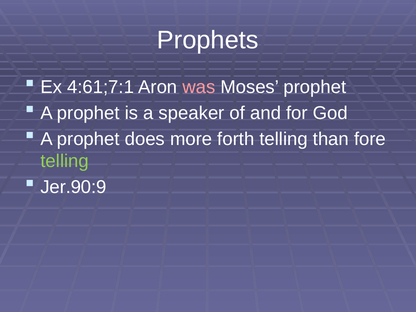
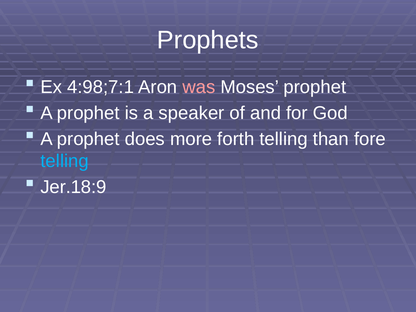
4:61;7:1: 4:61;7:1 -> 4:98;7:1 (101, 87)
telling colour: light green -> light blue (65, 161)
Jer.90:9: Jer.90:9 -> Jer.18:9 (73, 187)
